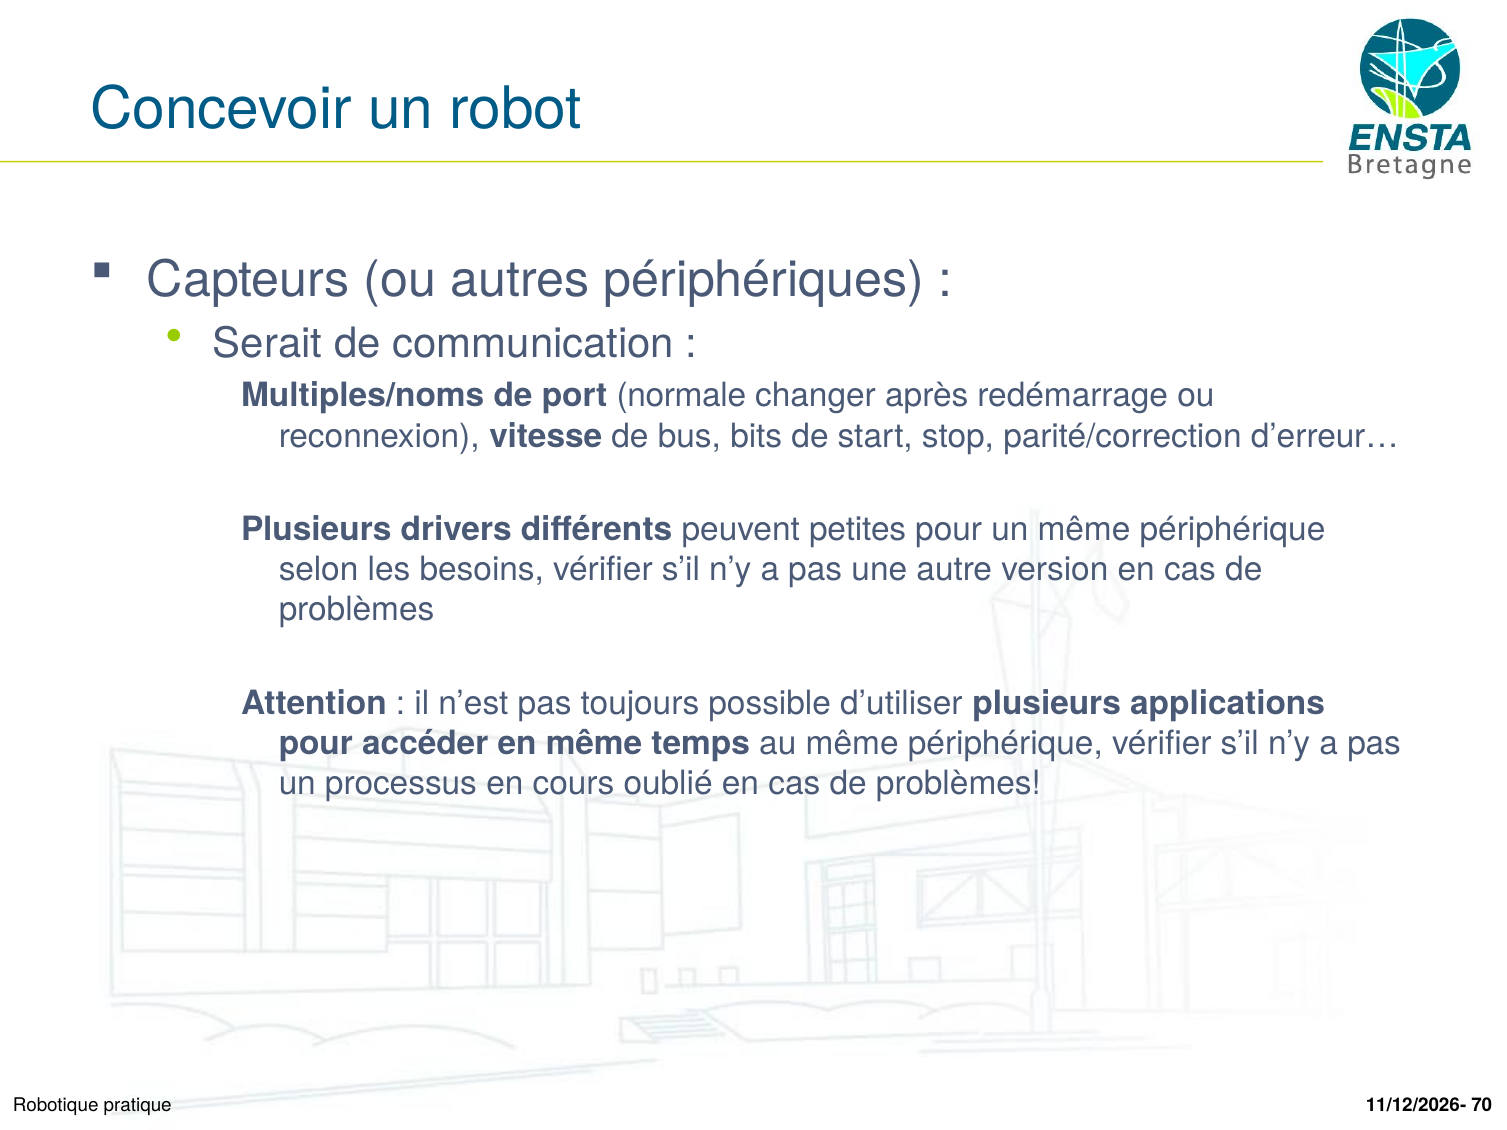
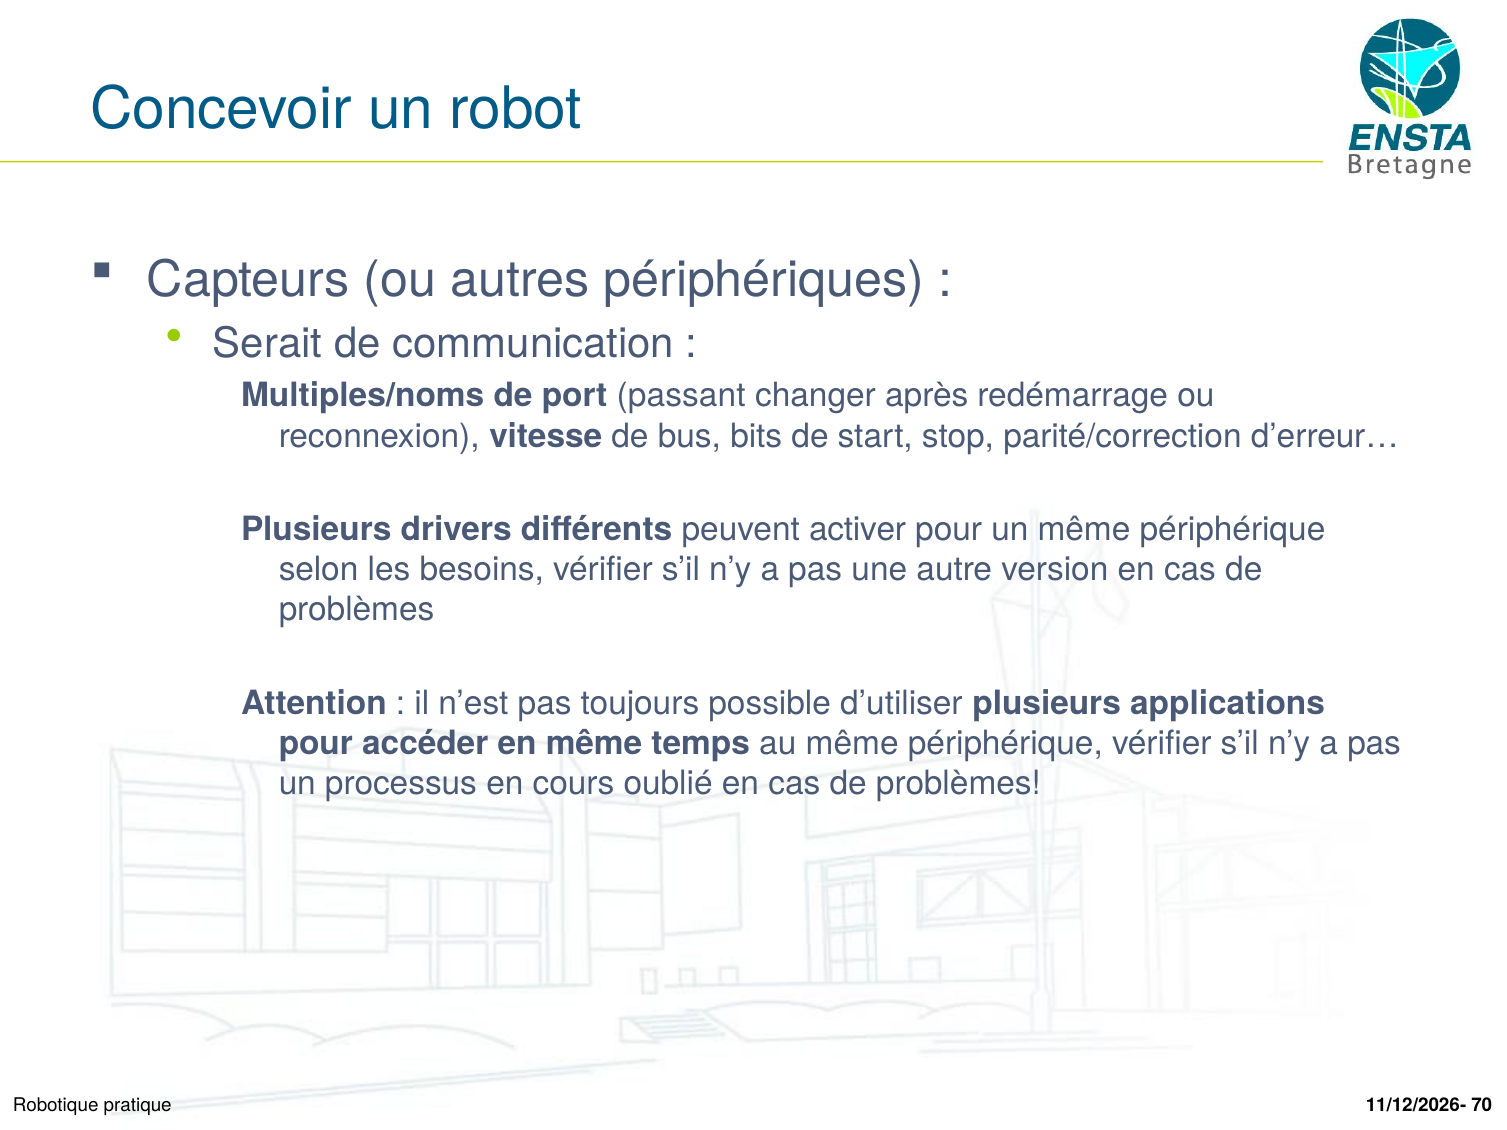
normale: normale -> passant (681, 396)
petites: petites -> activer (858, 530)
